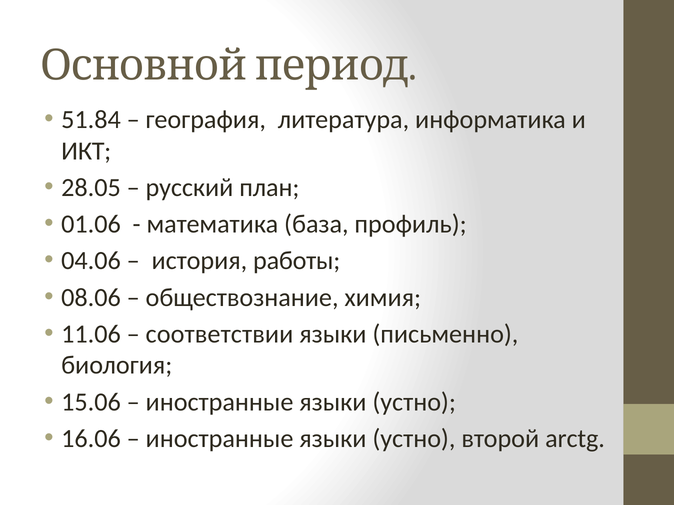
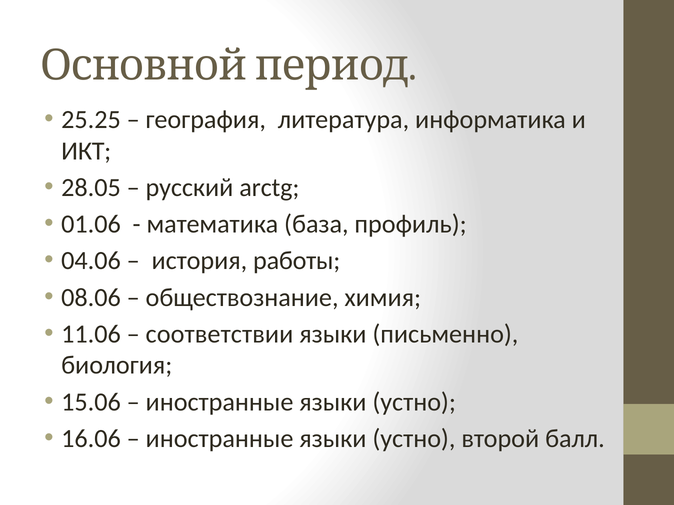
51.84: 51.84 -> 25.25 (91, 120)
план: план -> arctg (269, 188)
arctg: arctg -> балл (575, 439)
